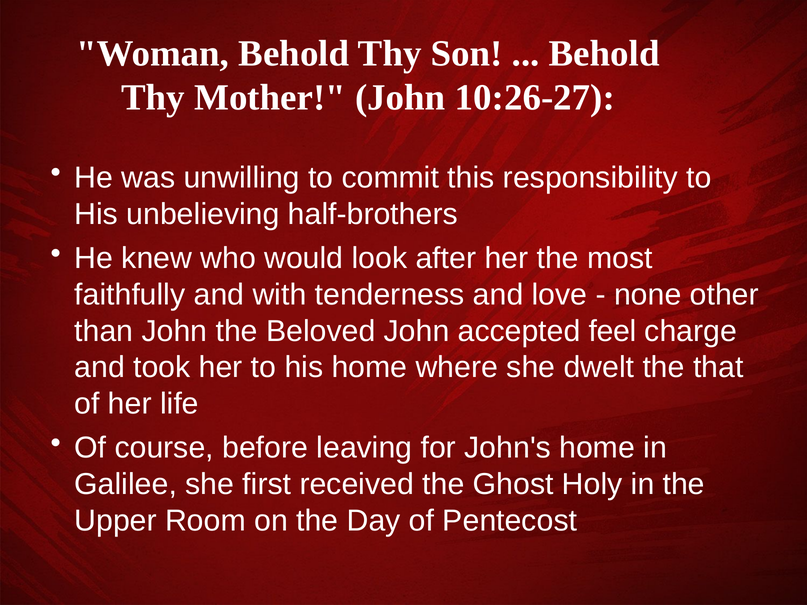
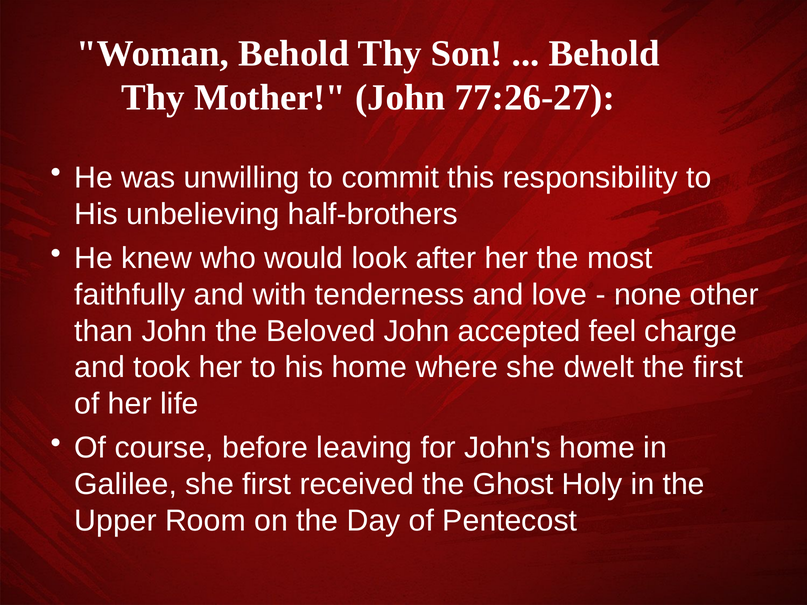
10:26-27: 10:26-27 -> 77:26-27 (535, 98)
the that: that -> first (718, 368)
